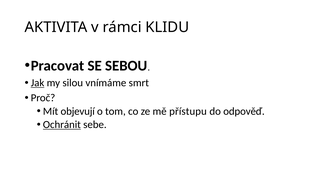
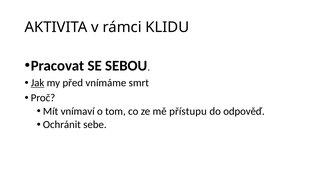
silou: silou -> před (73, 83)
objevují: objevují -> vnímaví (78, 111)
Ochránit underline: present -> none (62, 125)
